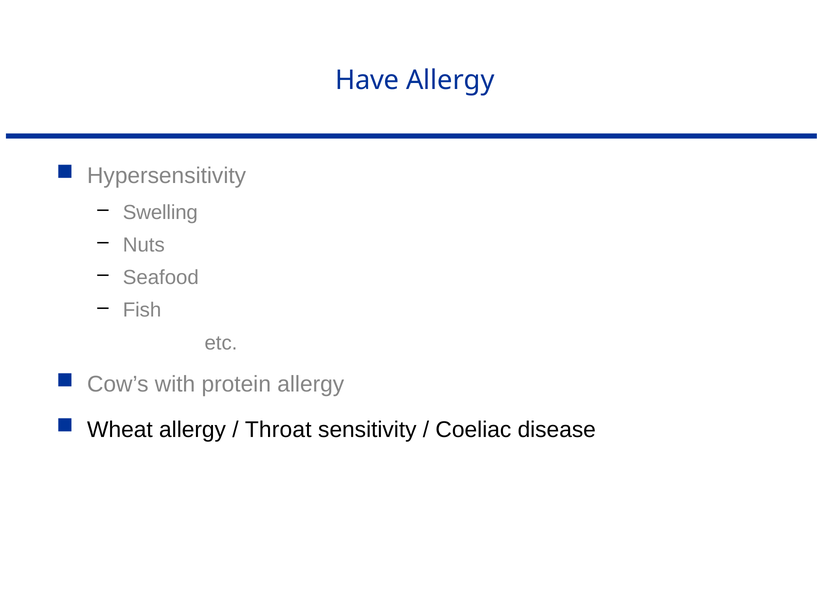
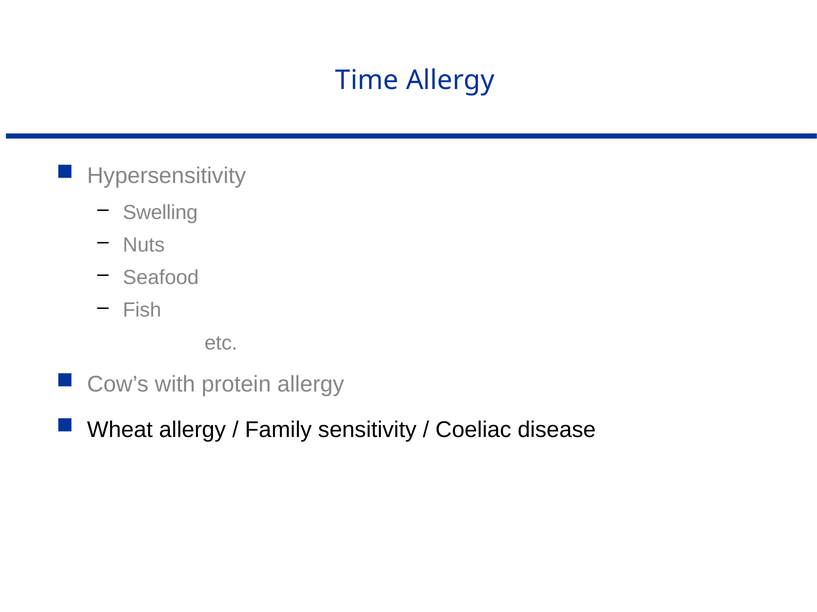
Have: Have -> Time (367, 80)
Throat: Throat -> Family (278, 430)
